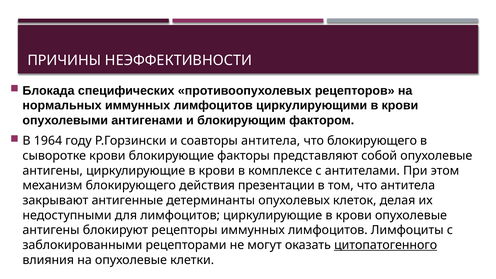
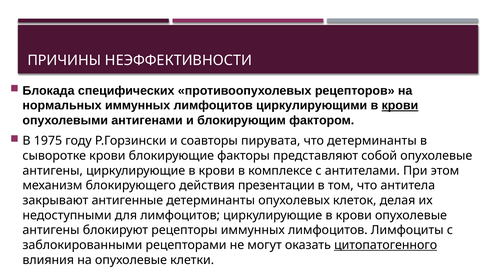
крови underline: none -> present (400, 106)
1964: 1964 -> 1975 (48, 141)
соавторы антитела: антитела -> пирувата (271, 141)
что блокирующего: блокирующего -> детерминанты (372, 141)
